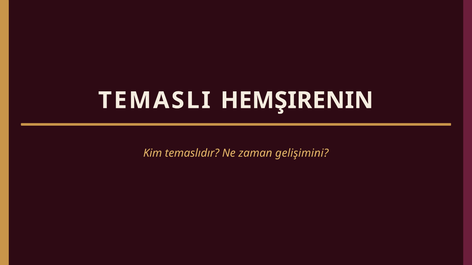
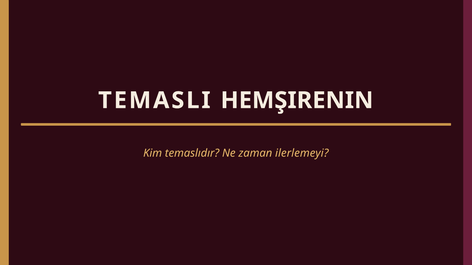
gelişimini: gelişimini -> ilerlemeyi (302, 154)
